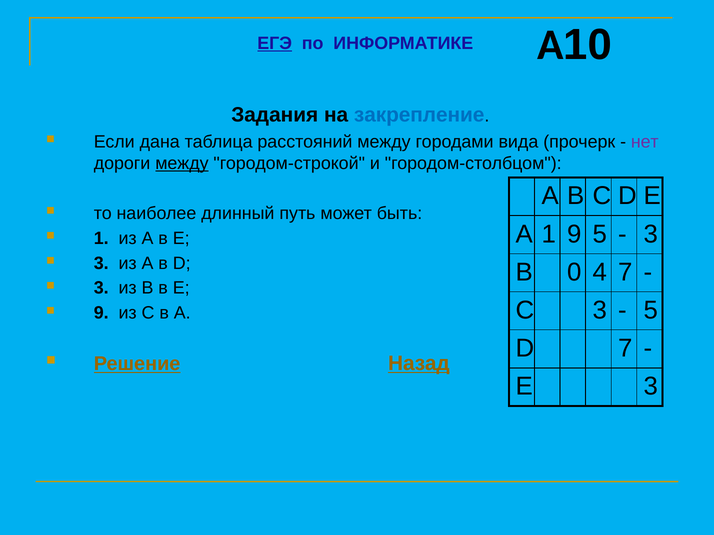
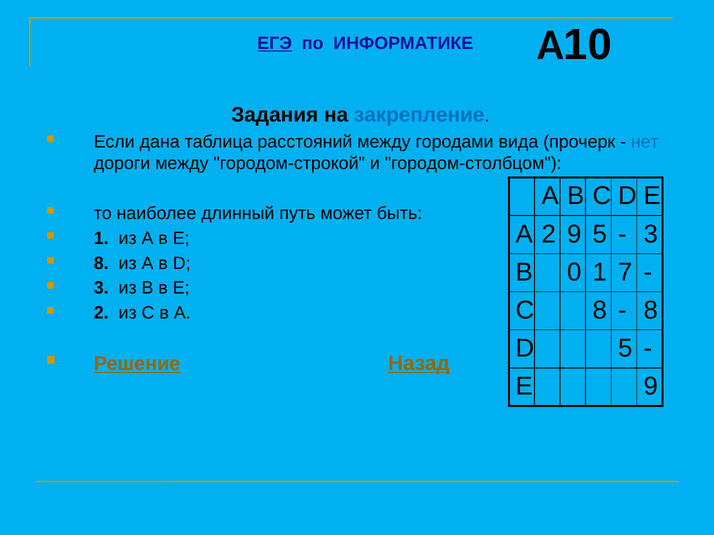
нет colour: purple -> blue (645, 142)
между underline: present -> none (182, 163)
A 1: 1 -> 2 (549, 234)
3: 3 -> 8 (101, 263)
0 4: 4 -> 1 (600, 272)
C 3: 3 -> 8 (600, 310)
5: 5 -> 8 (651, 310)
9: 9 -> 2 (101, 313)
D 7: 7 -> 5 (626, 349)
Е 3: 3 -> 9 (651, 387)
